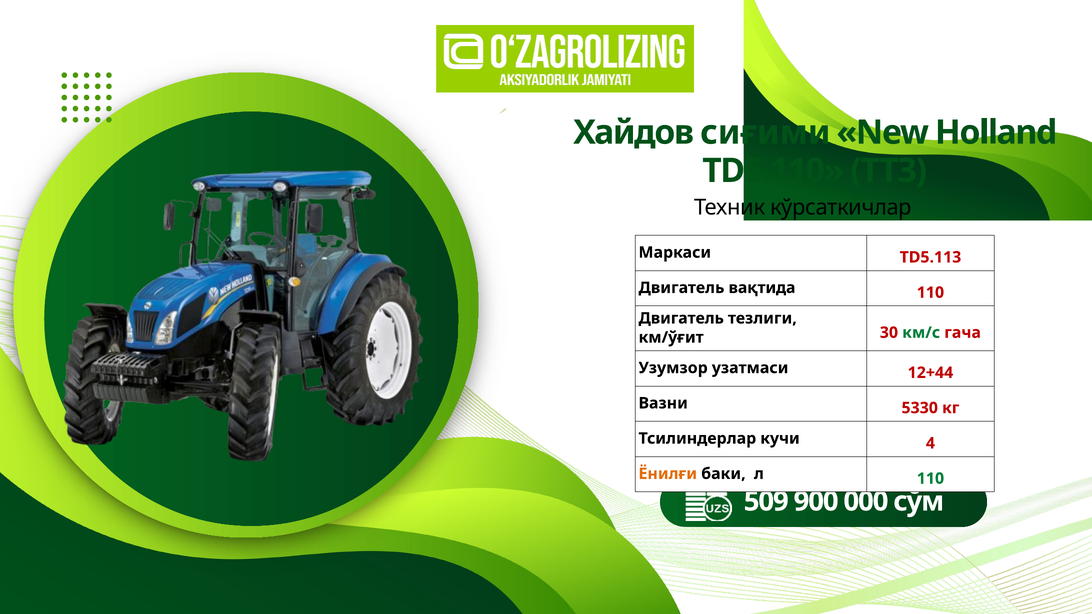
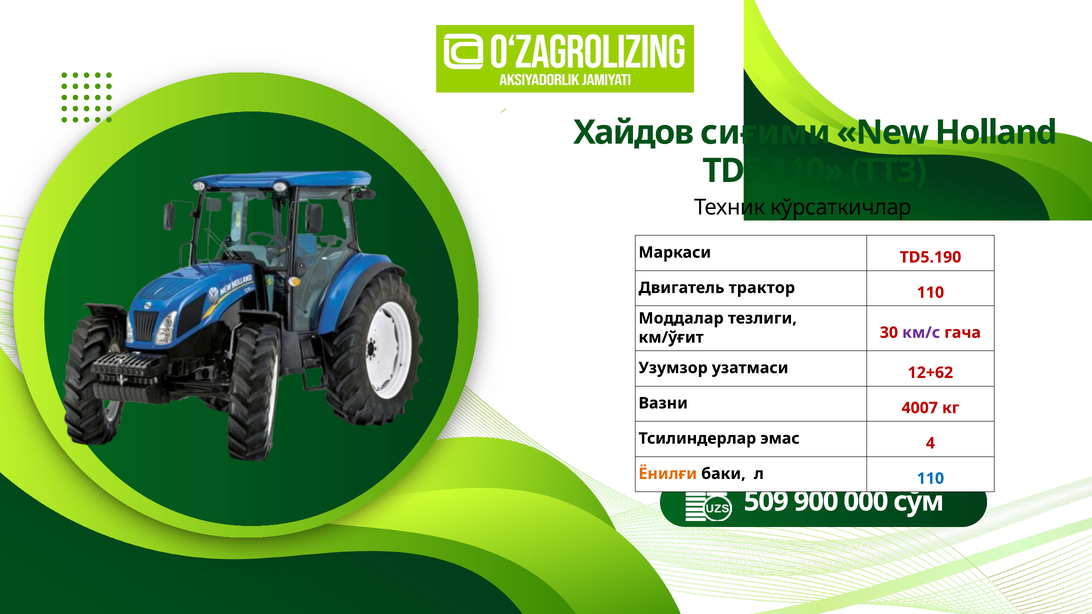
TD5.113: TD5.113 -> TD5.190 (930, 257)
вақтида: вақтида -> трактор (762, 288)
Двигатель: Двигатель -> Моддалар (681, 318)
км/с colour: green -> purple (921, 333)
12+44: 12+44 -> 12+62 (930, 373)
5330: 5330 -> 4007 (920, 408)
кучи: кучи -> эмас (780, 439)
110 colour: green -> blue (930, 479)
